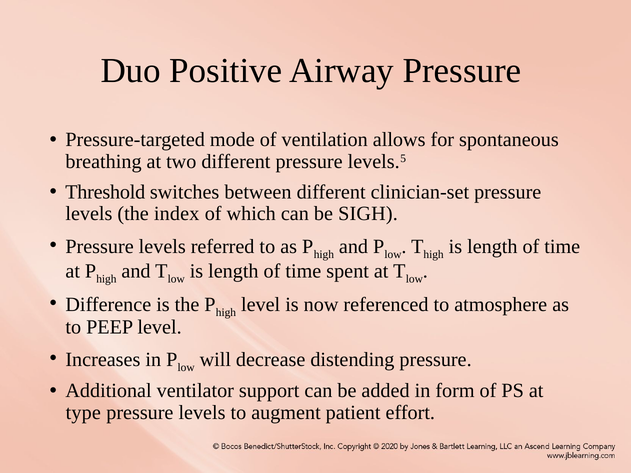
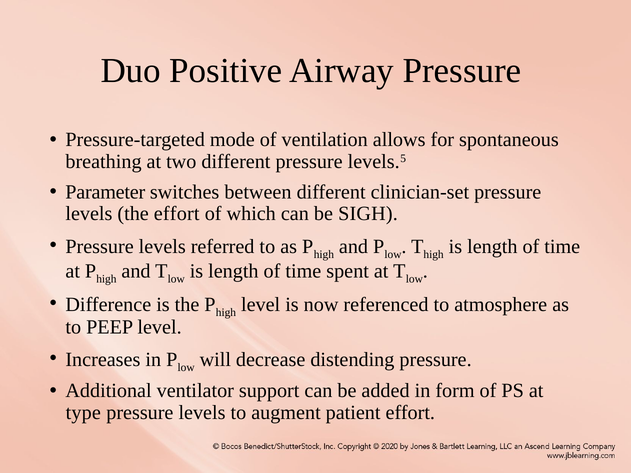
Threshold: Threshold -> Parameter (105, 192)
the index: index -> effort (177, 214)
